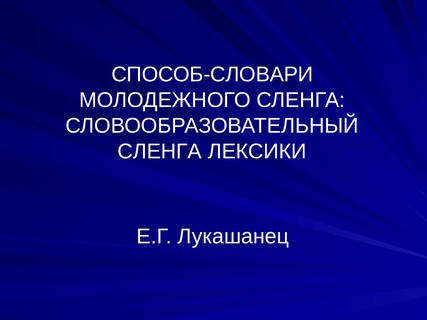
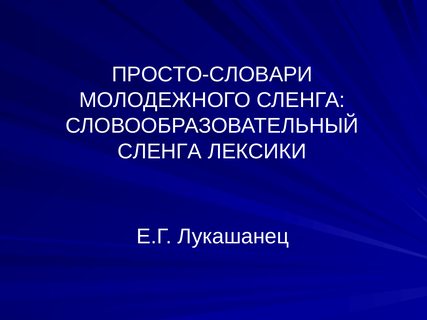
СПОСОБ-СЛОВАРИ: СПОСОБ-СЛОВАРИ -> ПРОСТО-СЛОВАРИ (212, 75)
